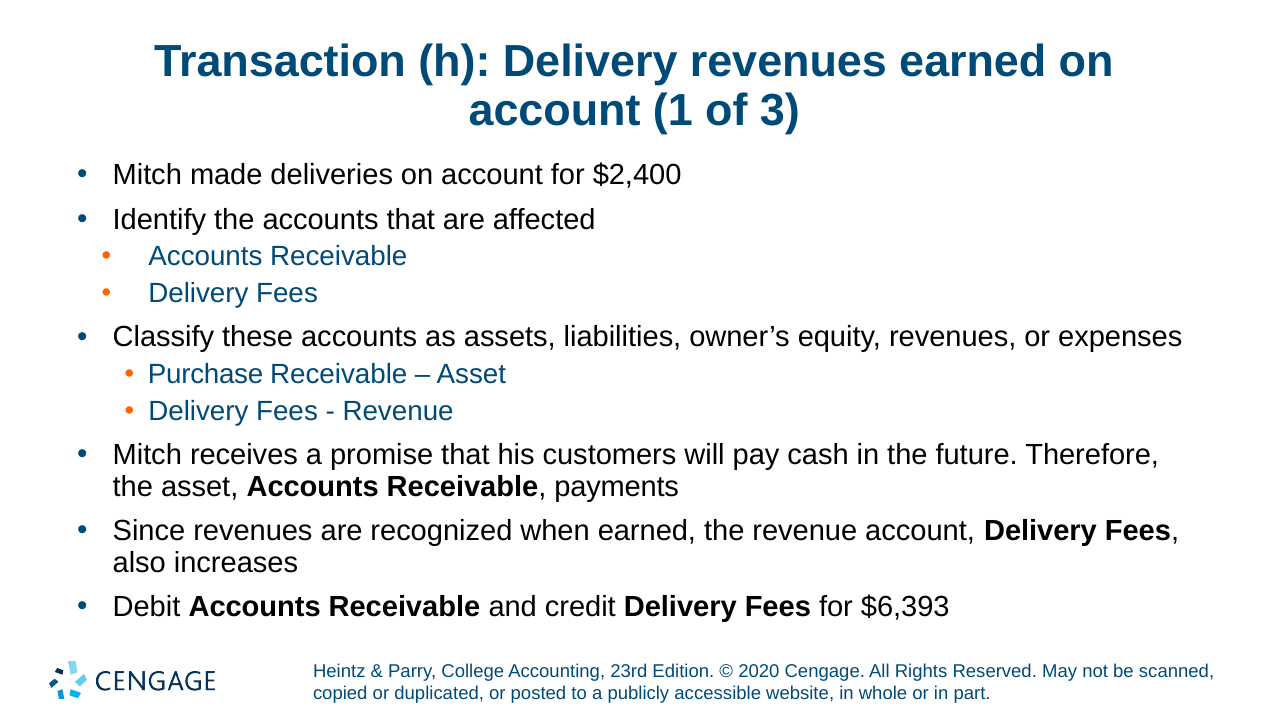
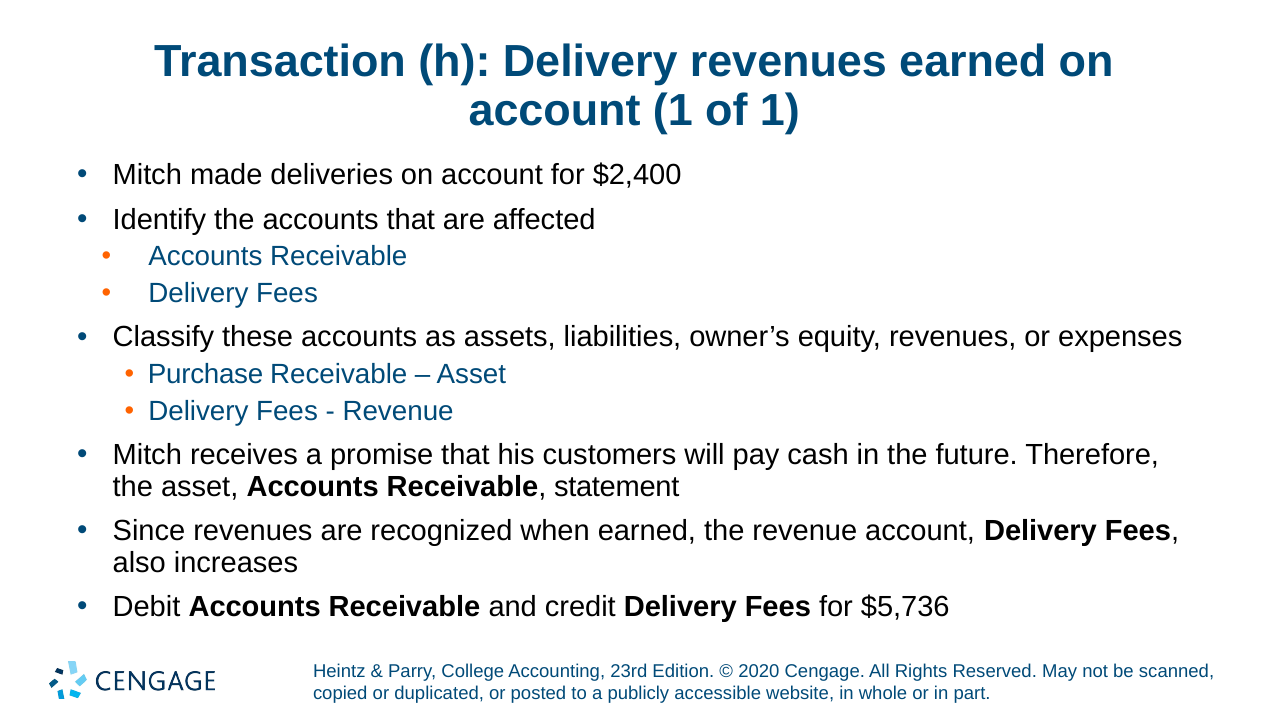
of 3: 3 -> 1 (780, 111)
payments: payments -> statement (617, 486)
$6,393: $6,393 -> $5,736 (905, 607)
